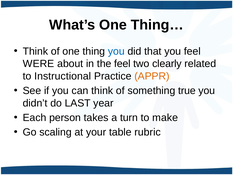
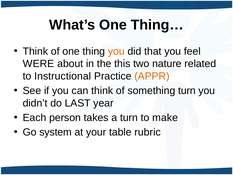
you colour: blue -> orange (116, 51)
the feel: feel -> this (122, 64)
clearly: clearly -> nature (167, 64)
something true: true -> turn (187, 91)
scaling: scaling -> system (56, 132)
